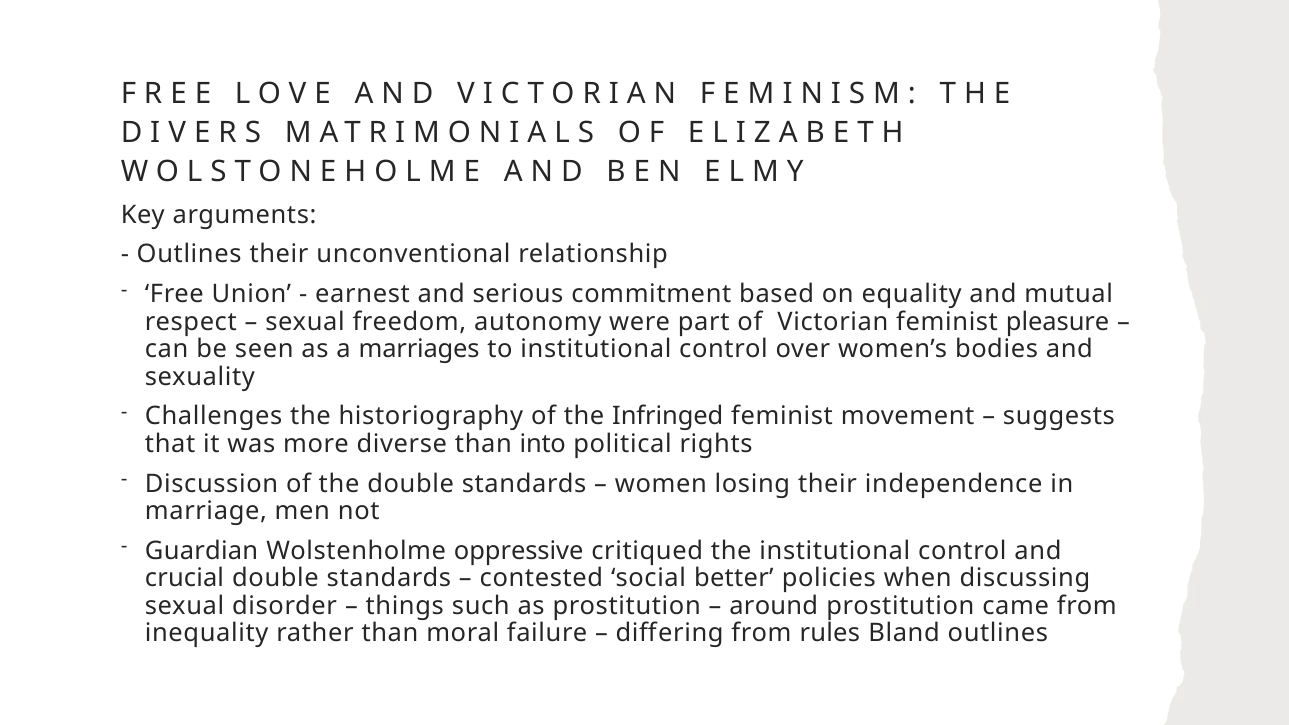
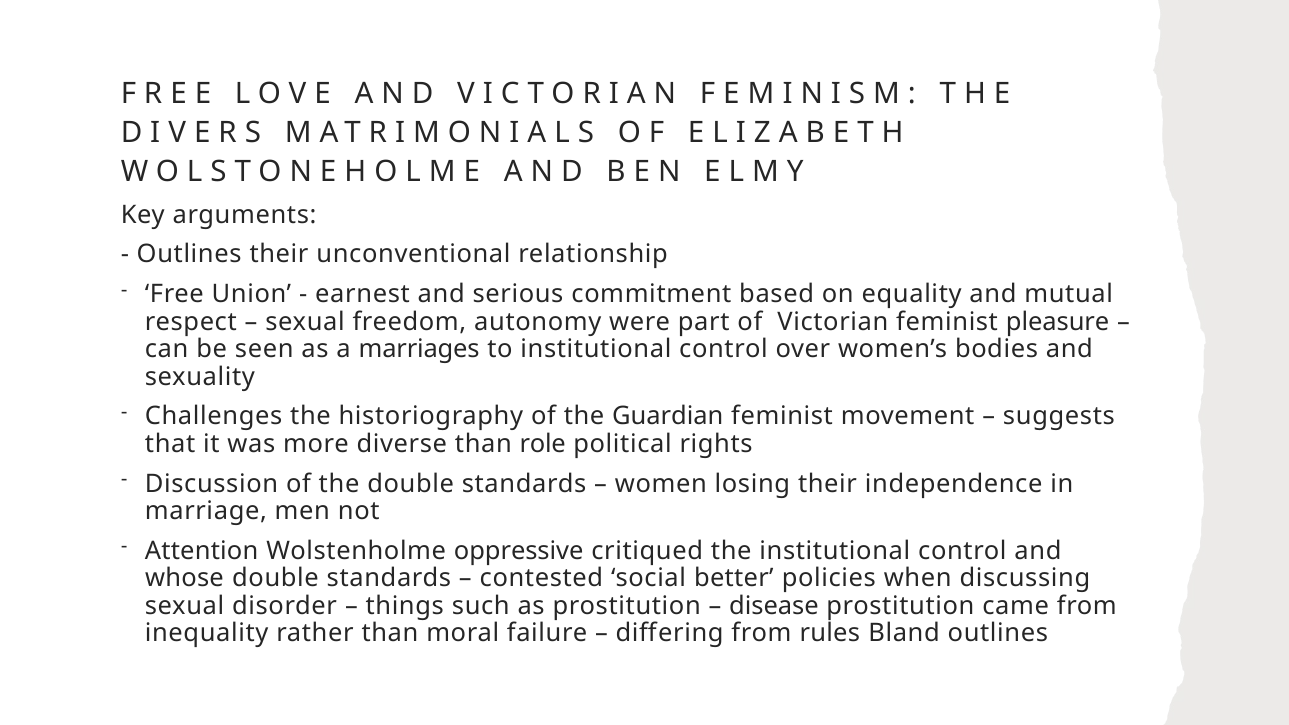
Infringed: Infringed -> Guardian (668, 416)
into: into -> role (543, 444)
Guardian: Guardian -> Attention (202, 551)
crucial: crucial -> whose (184, 578)
around: around -> disease (774, 606)
